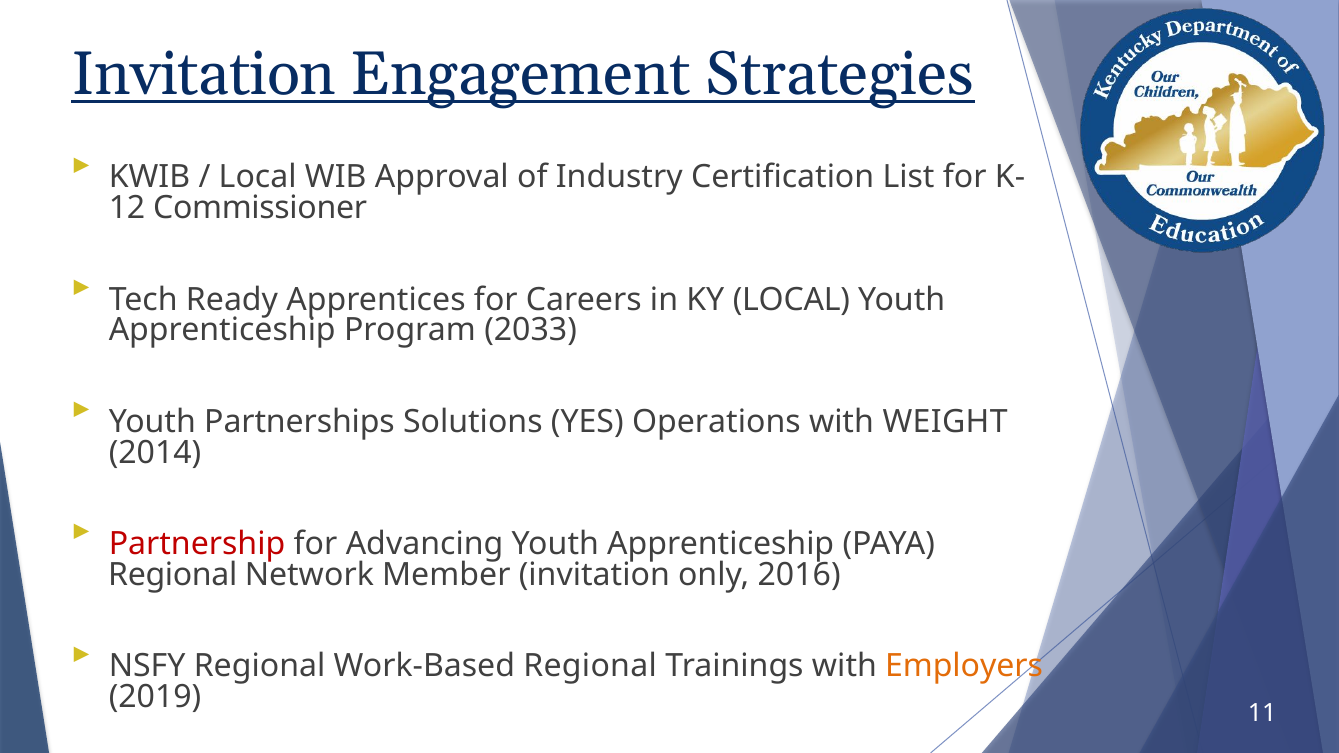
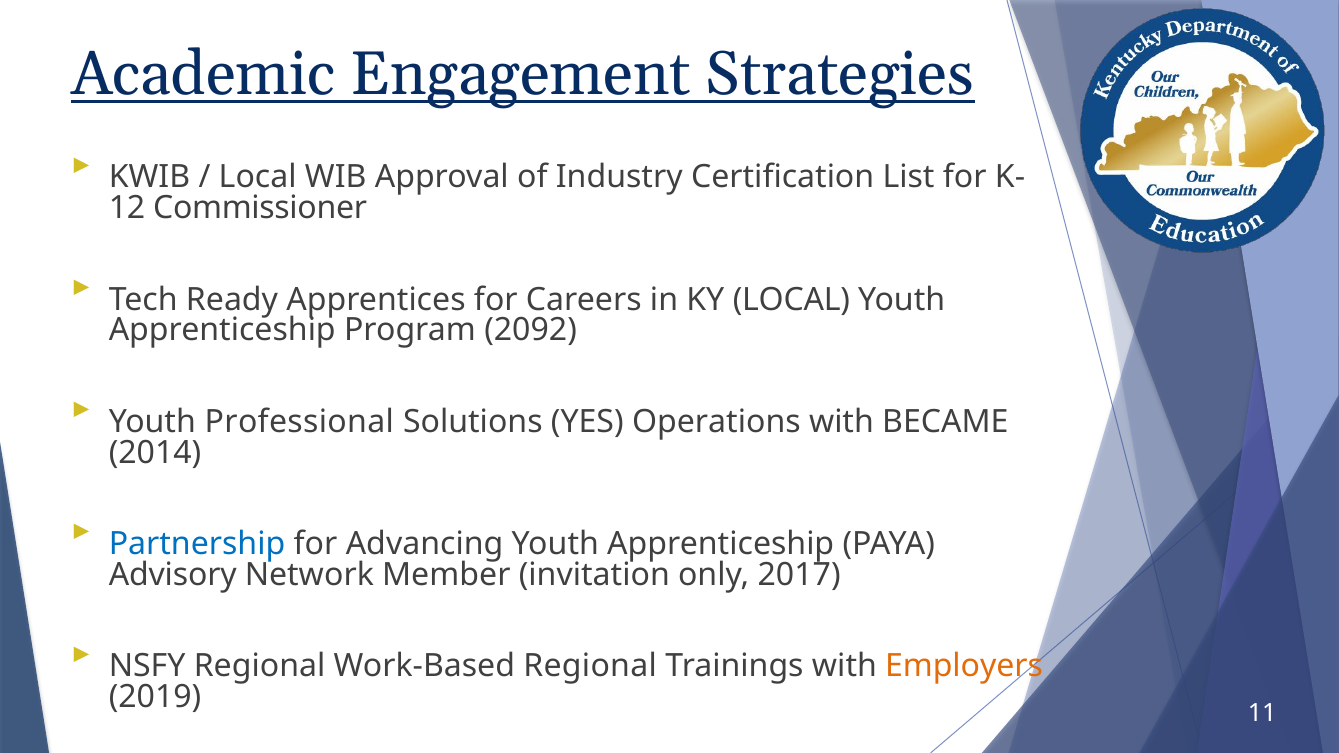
Invitation: Invitation -> Academic (203, 74)
2033: 2033 -> 2092 (531, 330)
Partnerships: Partnerships -> Professional (299, 422)
WEIGHT: WEIGHT -> BECAME (945, 422)
Partnership colour: red -> blue (197, 544)
Regional: Regional -> Advisory (173, 575)
2016: 2016 -> 2017 (799, 575)
